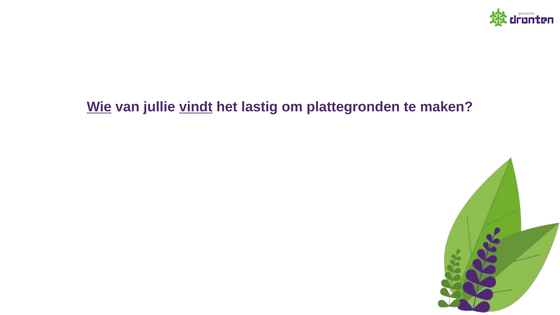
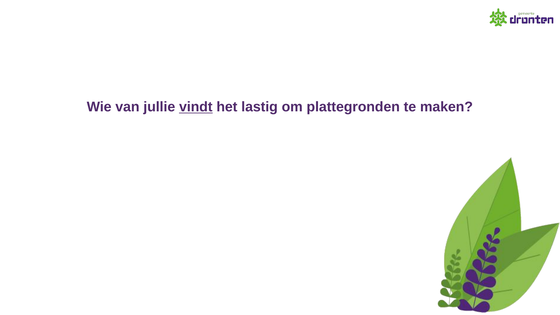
Wie underline: present -> none (99, 107)
